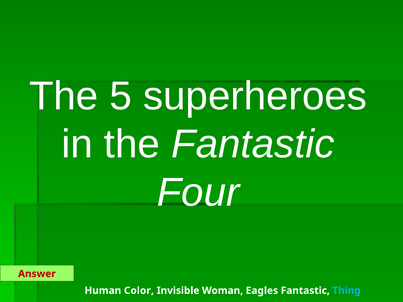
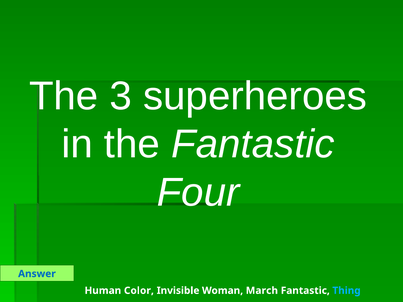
5: 5 -> 3 (121, 96)
Answer colour: red -> blue (37, 274)
Eagles: Eagles -> March (262, 291)
